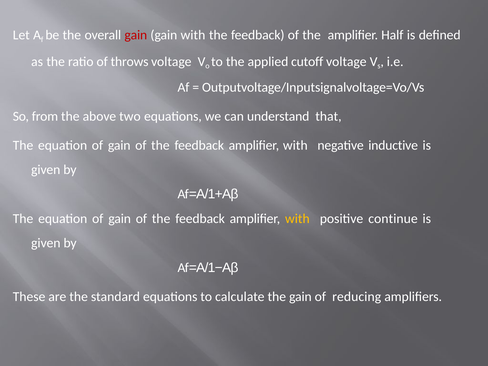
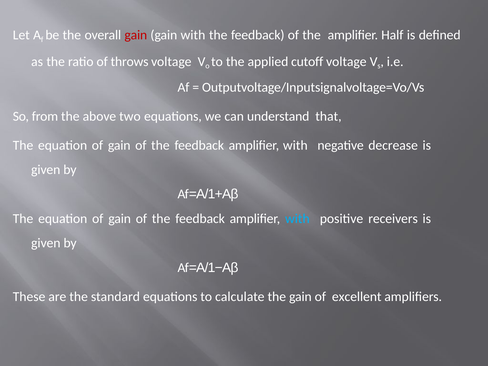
inductive: inductive -> decrease (393, 145)
with colour: yellow -> light blue (297, 219)
continue: continue -> receivers (393, 219)
reducing: reducing -> excellent (357, 297)
